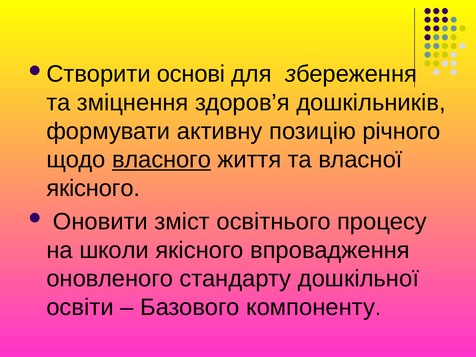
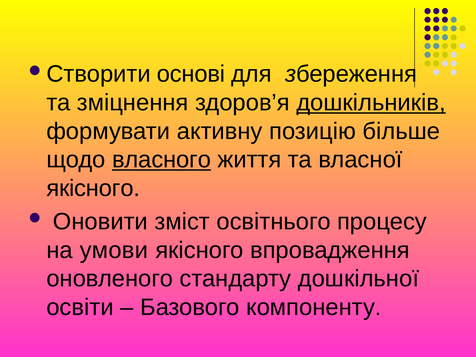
дошкільників underline: none -> present (371, 103)
річного: річного -> більше (401, 131)
школи: школи -> умови (114, 250)
